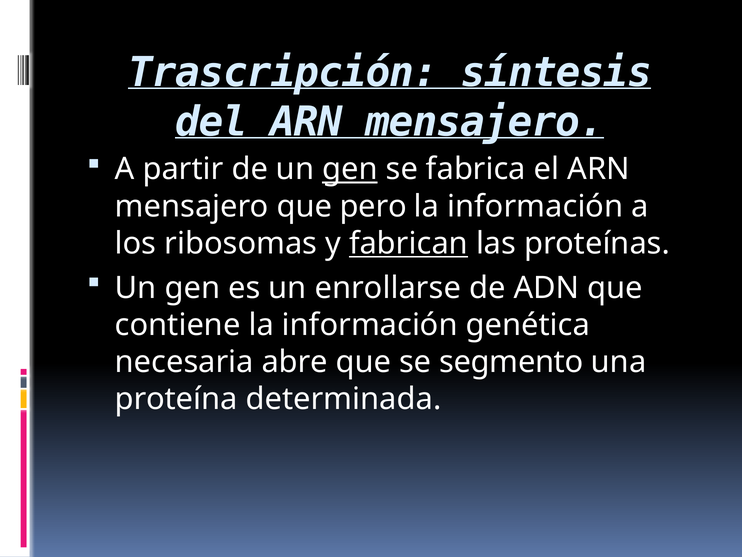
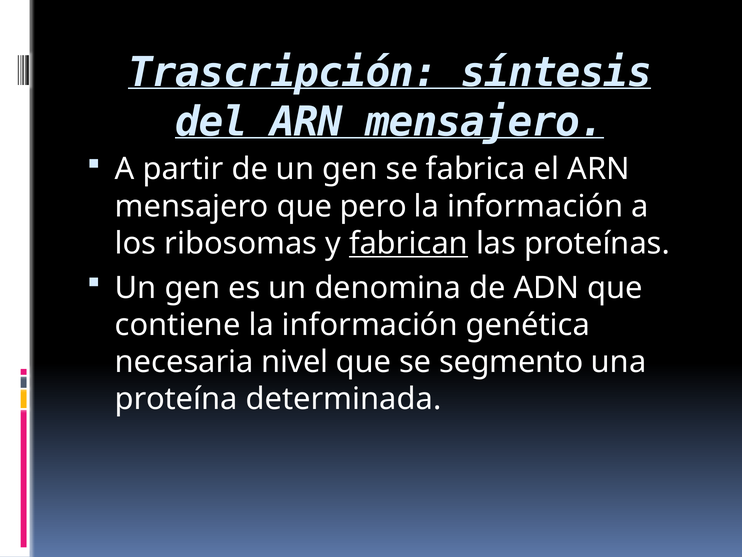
gen underline: present -> none (350, 169)
enrollarse: enrollarse -> denomina (388, 288)
abre: abre -> nivel (295, 362)
